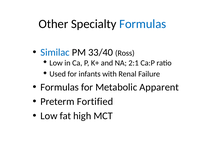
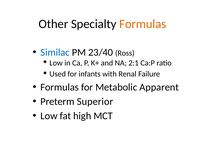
Formulas colour: blue -> orange (143, 24)
33/40: 33/40 -> 23/40 (101, 52)
Fortified: Fortified -> Superior (95, 101)
